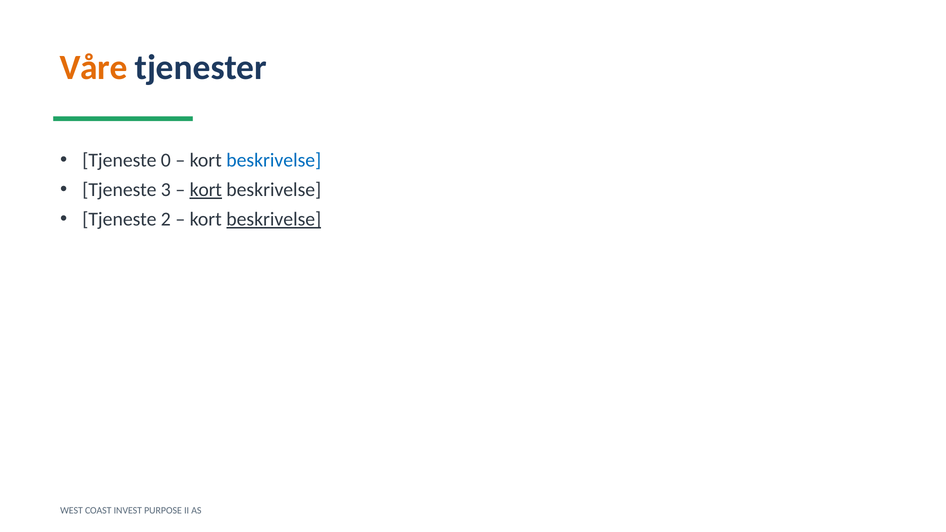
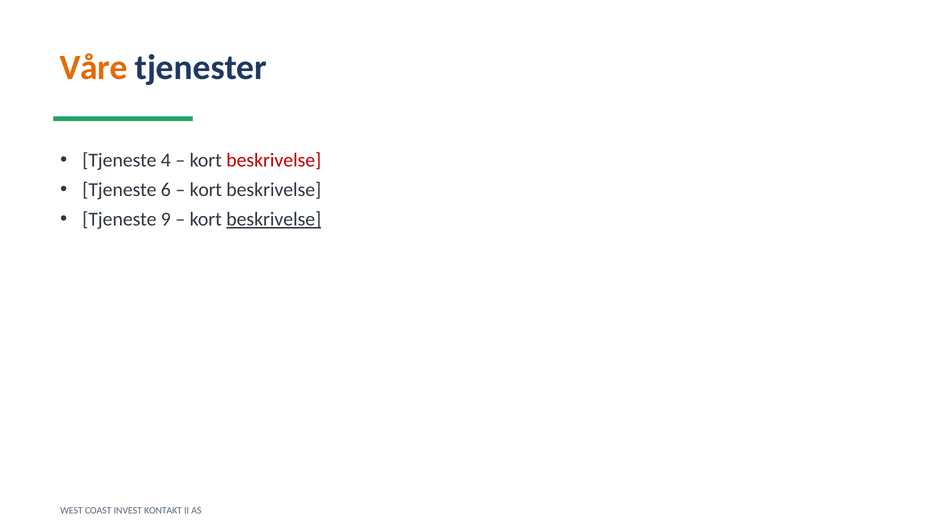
0: 0 -> 4 (166, 160)
beskrivelse colour: blue -> red (274, 160)
3: 3 -> 6 (166, 190)
kort underline: present -> none (206, 190)
2: 2 -> 9 (166, 219)
PURPOSE: PURPOSE -> KONTAKT (163, 511)
